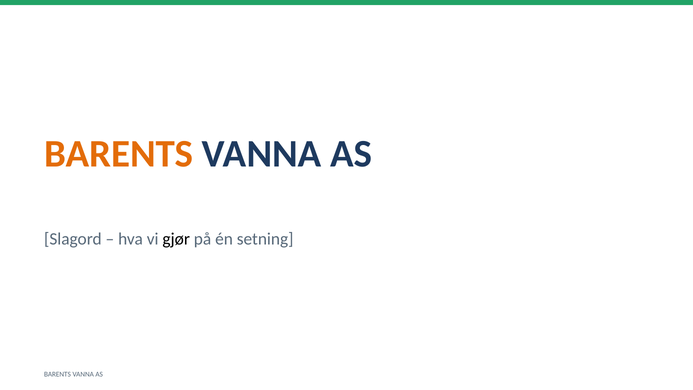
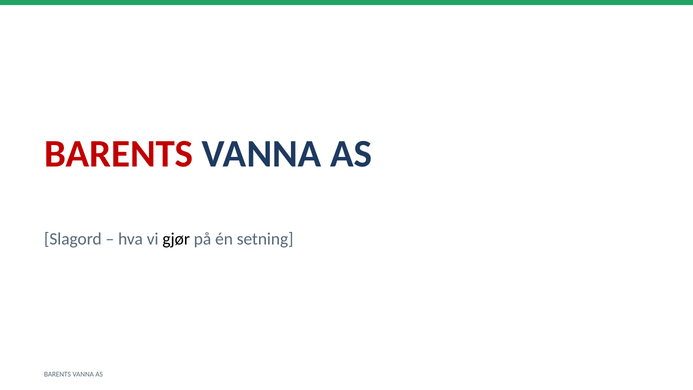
BARENTS colour: orange -> red (119, 154)
